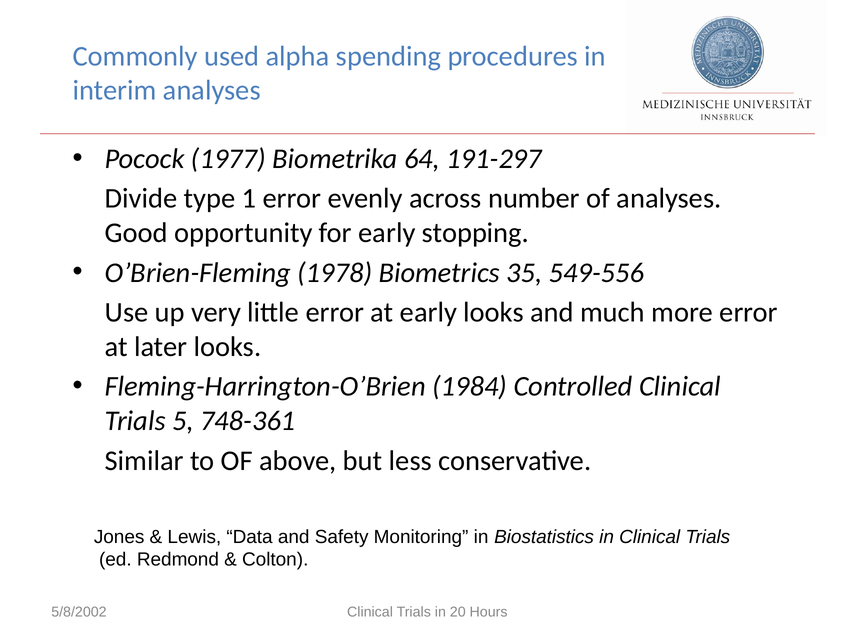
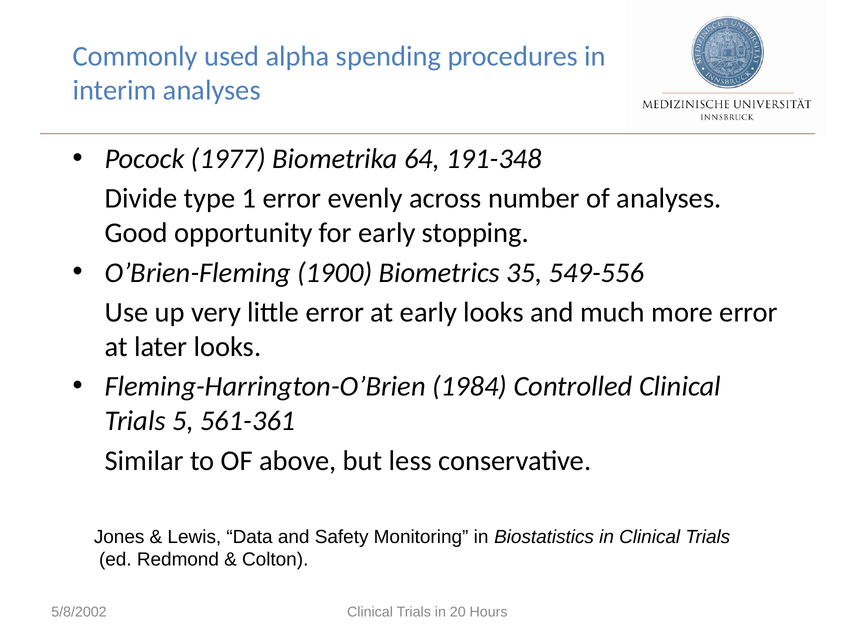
191-297: 191-297 -> 191-348 (494, 159)
1978: 1978 -> 1900 (335, 273)
748-361: 748-361 -> 561-361 (248, 421)
